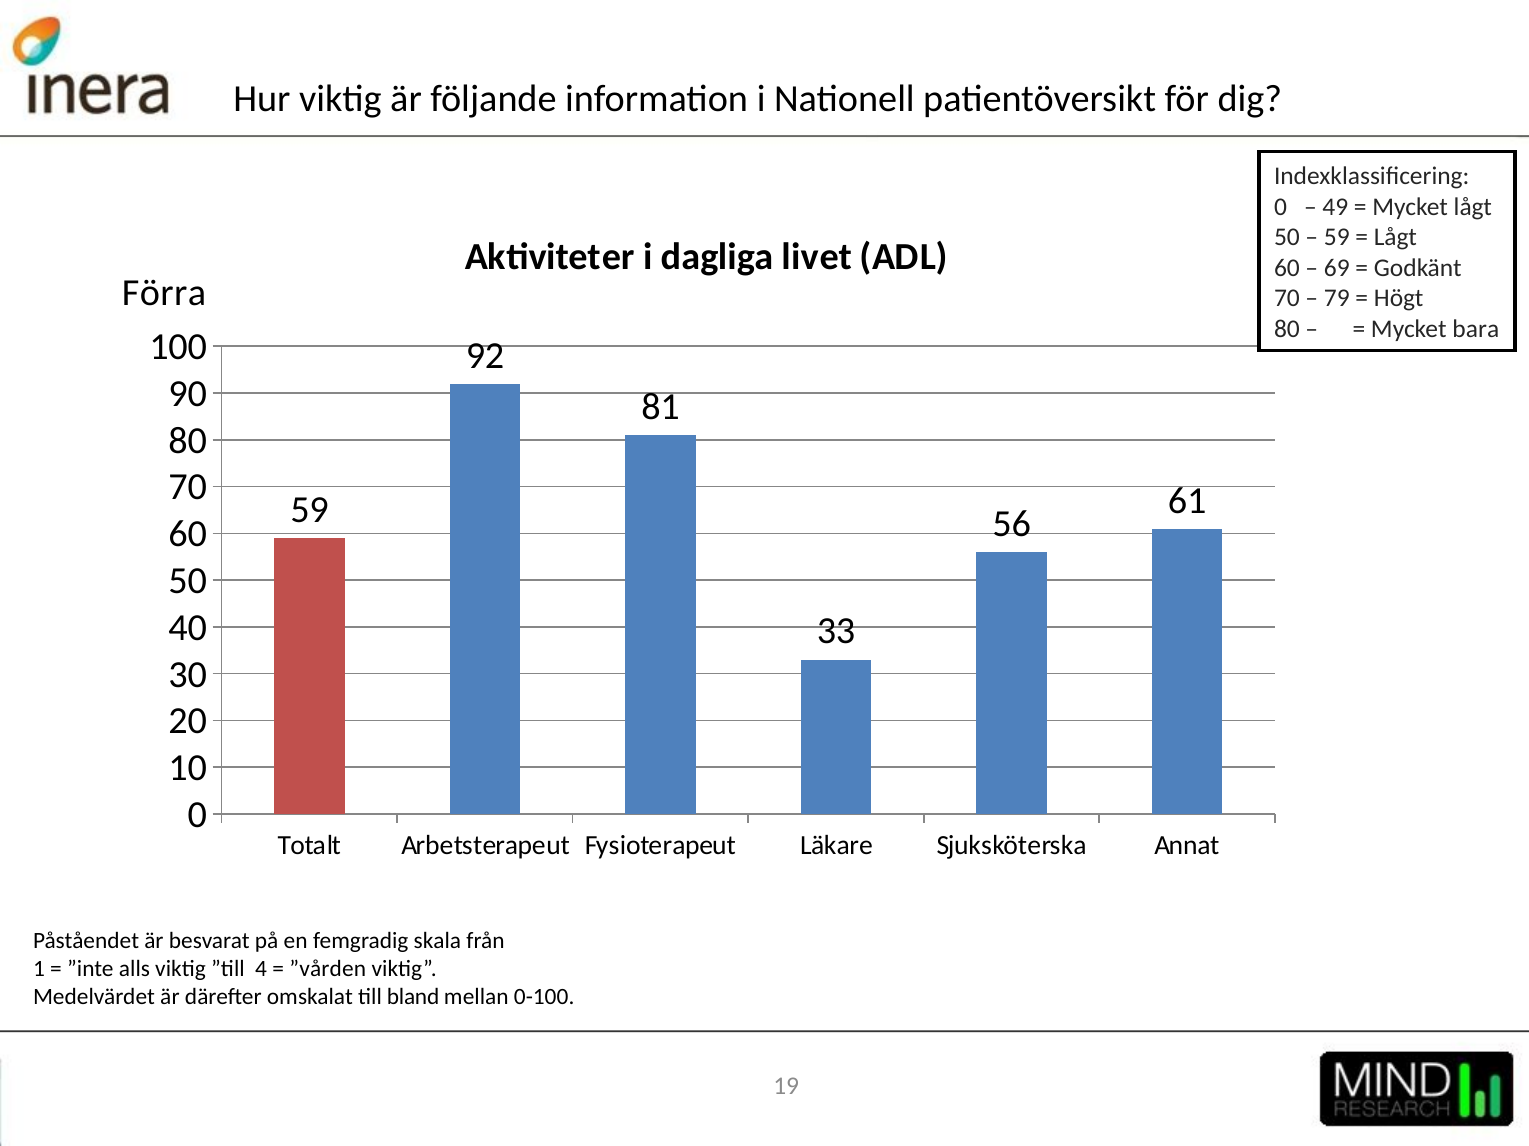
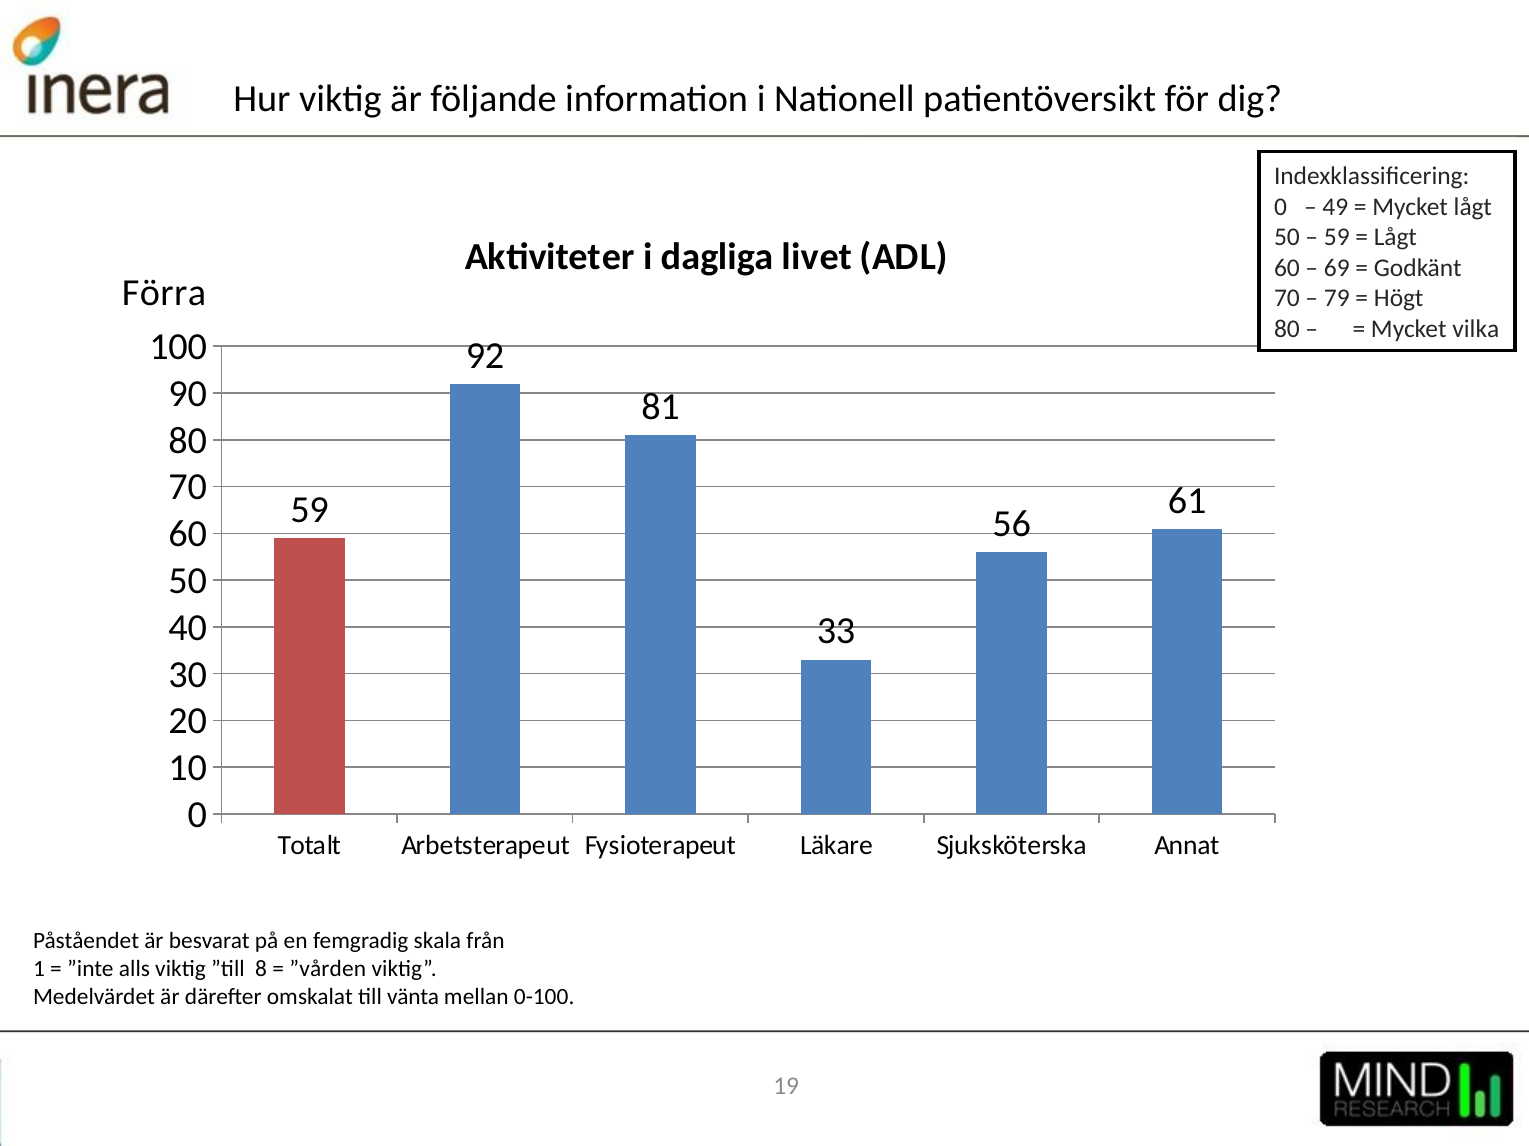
bara: bara -> vilka (1476, 329)
4: 4 -> 8 (261, 970)
bland: bland -> vänta (413, 998)
